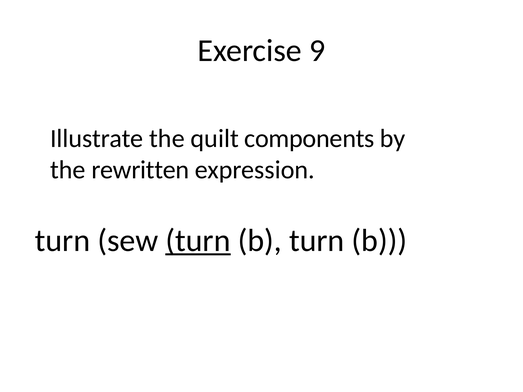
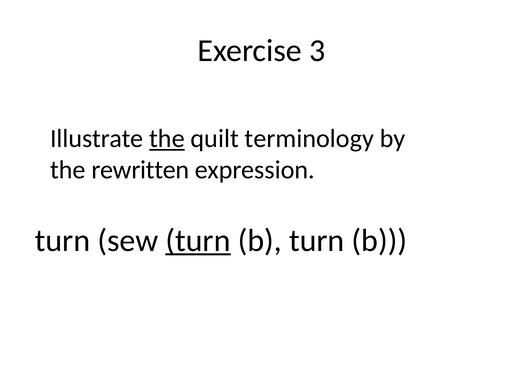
9: 9 -> 3 (317, 51)
the underline: none -> present (167, 139)
components: components -> terminology (309, 139)
